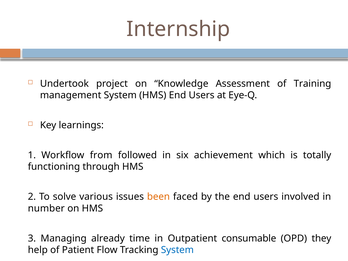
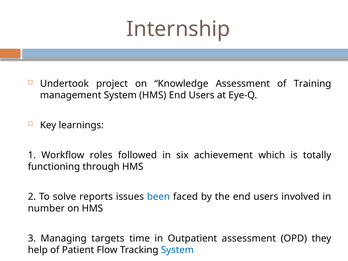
from: from -> roles (101, 155)
various: various -> reports (96, 197)
been colour: orange -> blue (158, 197)
already: already -> targets (108, 238)
Outpatient consumable: consumable -> assessment (249, 238)
